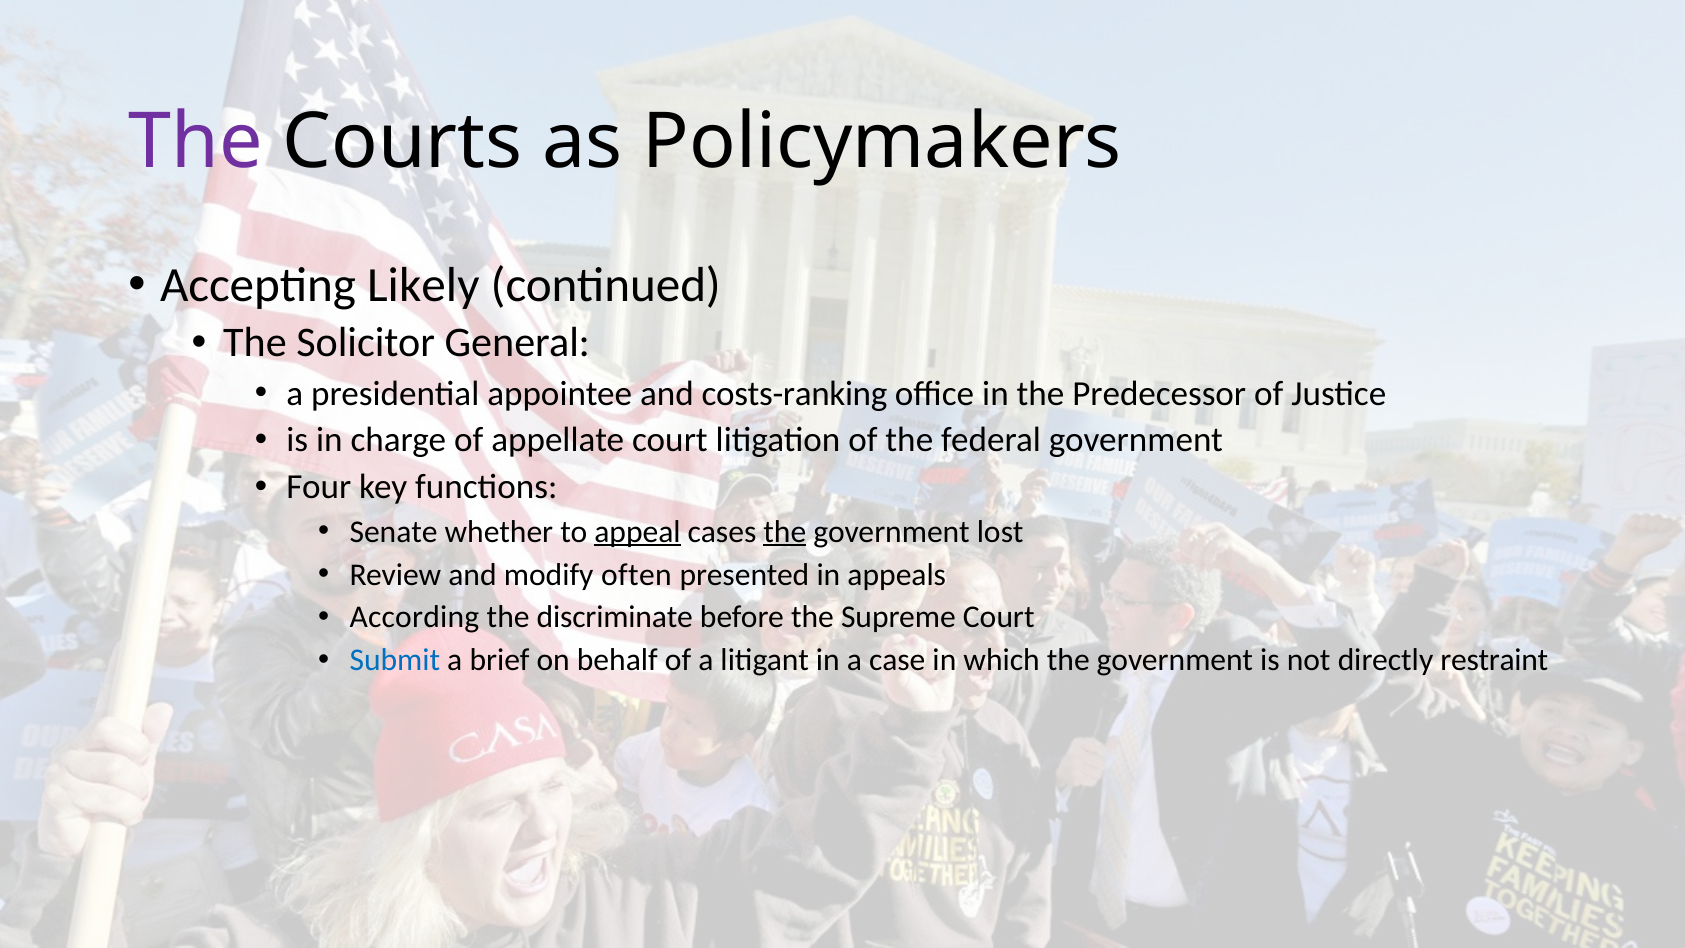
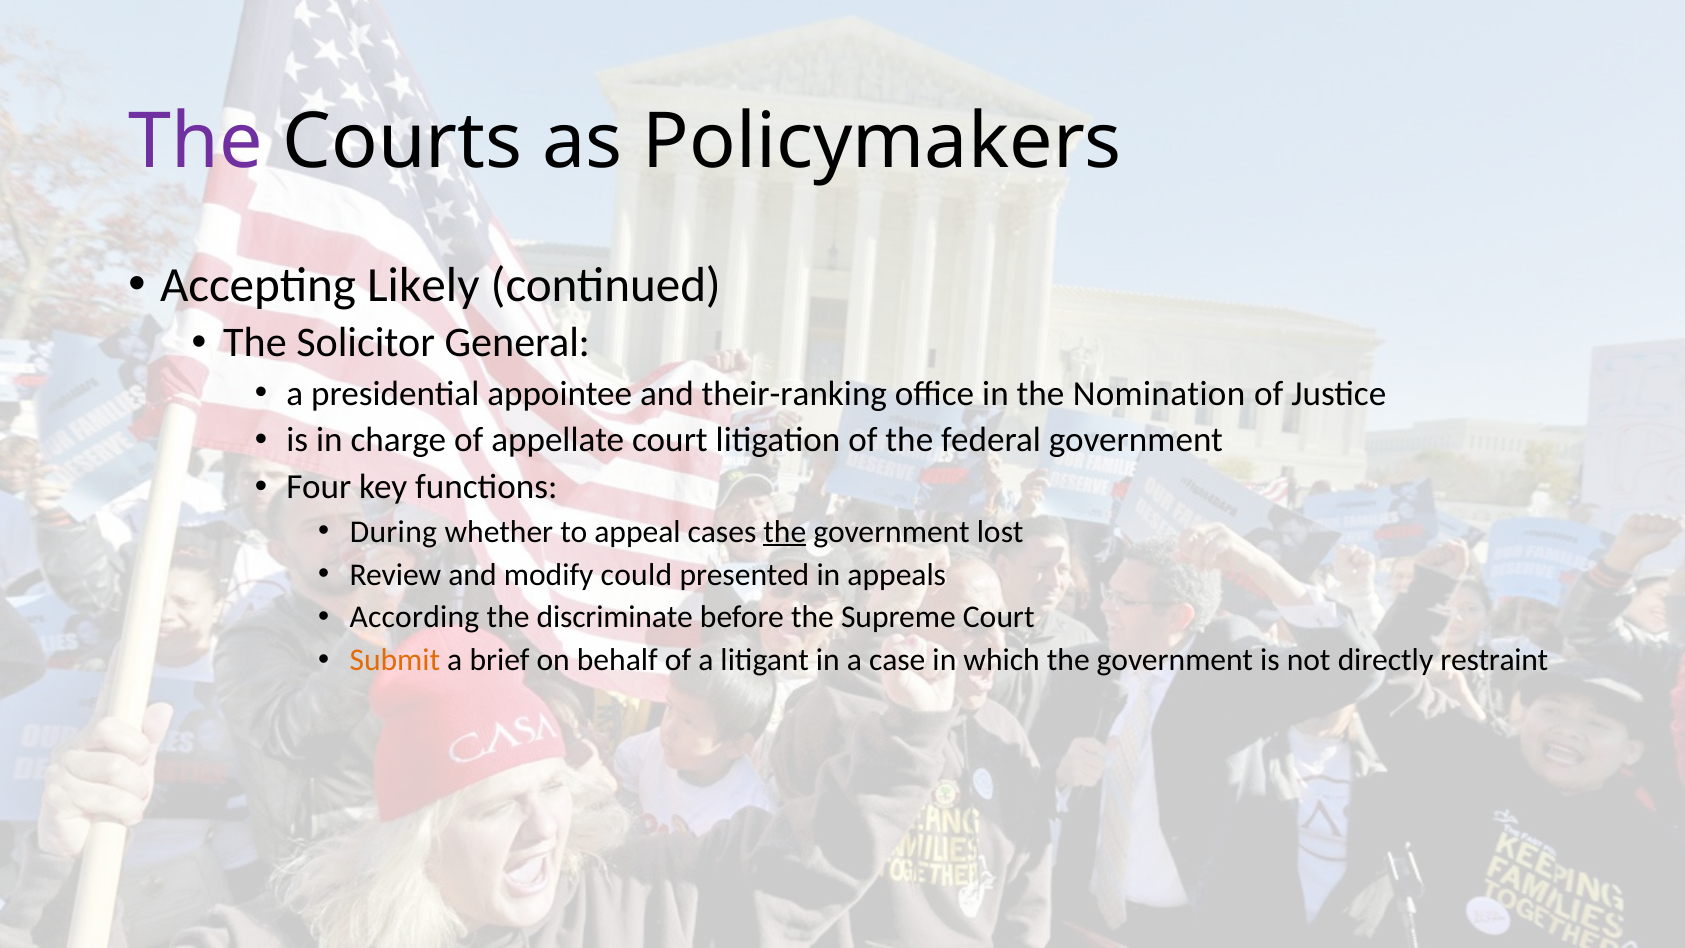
costs-ranking: costs-ranking -> their-ranking (794, 393)
Predecessor: Predecessor -> Nomination (1159, 393)
Senate: Senate -> During (393, 532)
appeal underline: present -> none (637, 532)
often: often -> could (636, 574)
Submit colour: blue -> orange (395, 660)
